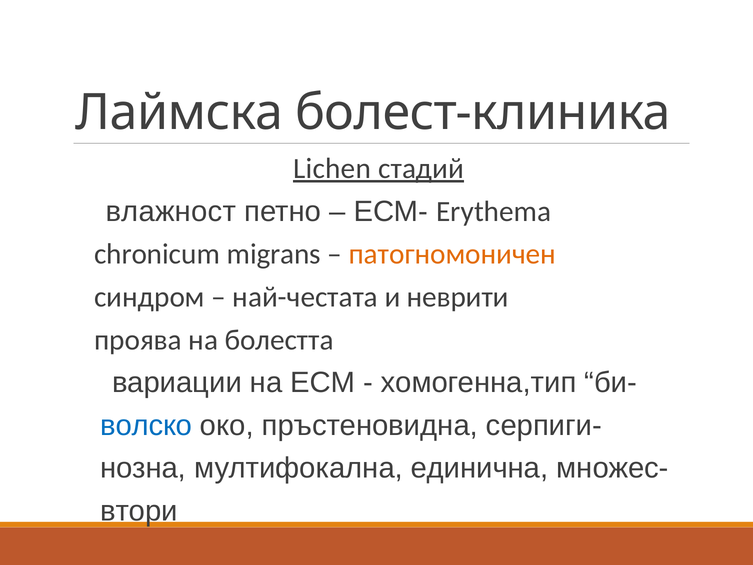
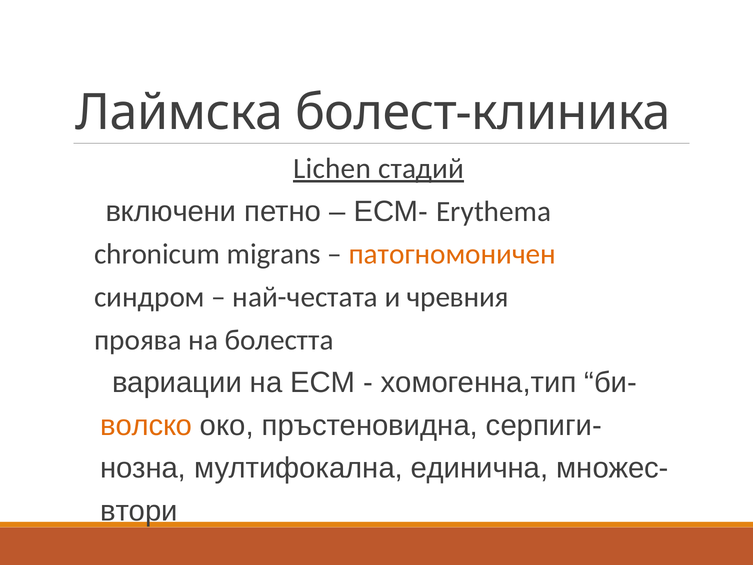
влажност: влажност -> включени (171, 211)
неврити: неврити -> чревния (458, 297)
волско colour: blue -> orange (146, 425)
